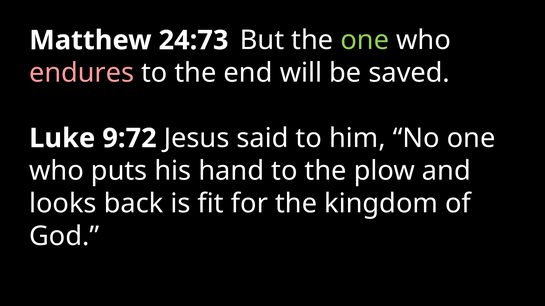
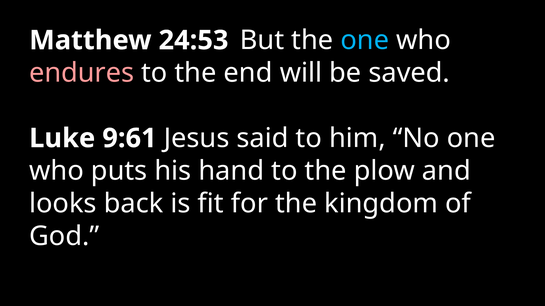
24:73: 24:73 -> 24:53 (194, 40)
one colour: light green -> light blue (365, 40)
9:72: 9:72 -> 9:61 (129, 138)
